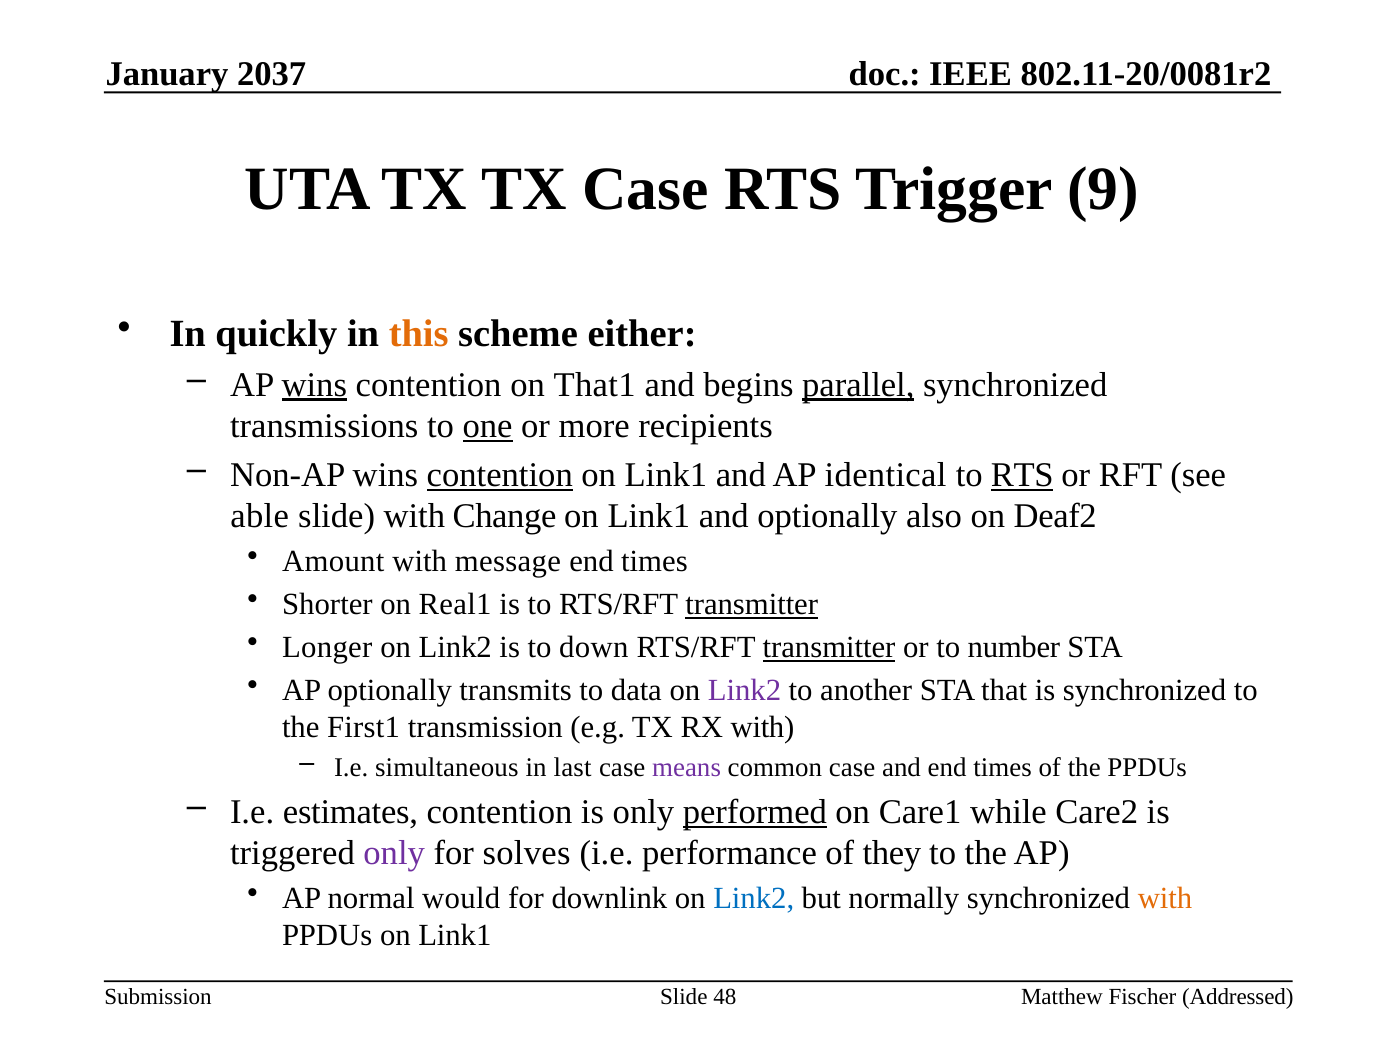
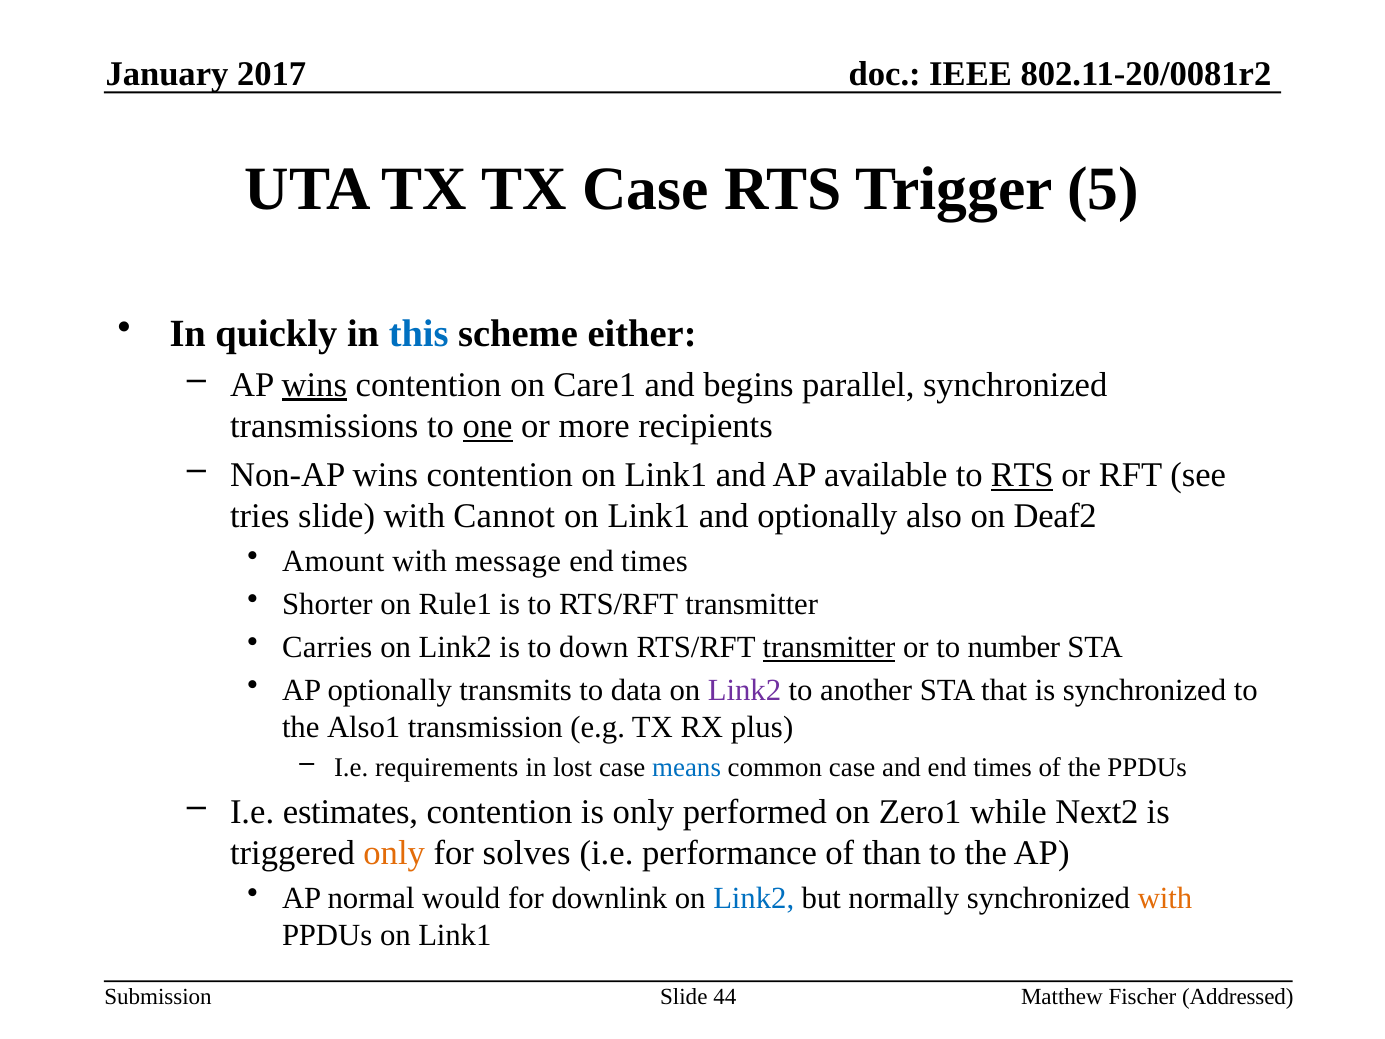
2037: 2037 -> 2017 (272, 74)
9: 9 -> 5 (1103, 189)
this colour: orange -> blue (419, 334)
That1: That1 -> Care1 (595, 385)
parallel underline: present -> none (858, 385)
contention underline: present -> none (500, 475)
identical: identical -> available (886, 475)
able: able -> tries (260, 516)
Change: Change -> Cannot (504, 516)
Real1: Real1 -> Rule1 (455, 604)
transmitter underline: present -> none (752, 604)
Longer: Longer -> Carries (327, 647)
First1: First1 -> Also1 (364, 727)
RX with: with -> plus (762, 727)
simultaneous: simultaneous -> requirements (447, 767)
last: last -> lost (573, 767)
means colour: purple -> blue (687, 767)
performed underline: present -> none (755, 812)
Care1: Care1 -> Zero1 (920, 812)
Care2: Care2 -> Next2 (1097, 812)
only colour: purple -> orange (394, 853)
they: they -> than (892, 853)
48: 48 -> 44 (725, 996)
